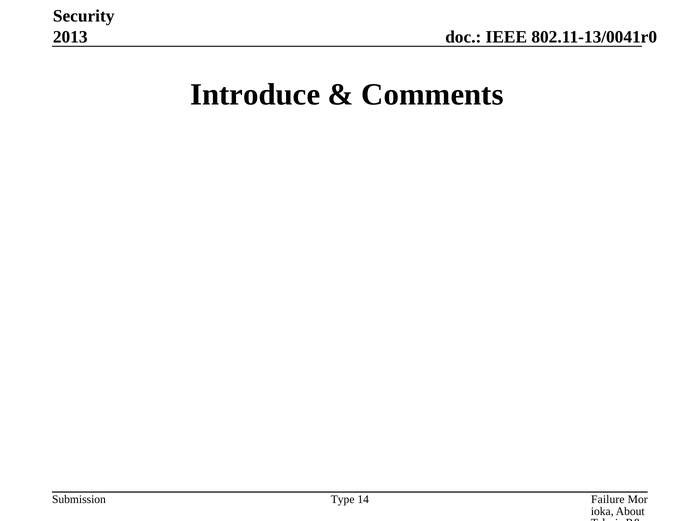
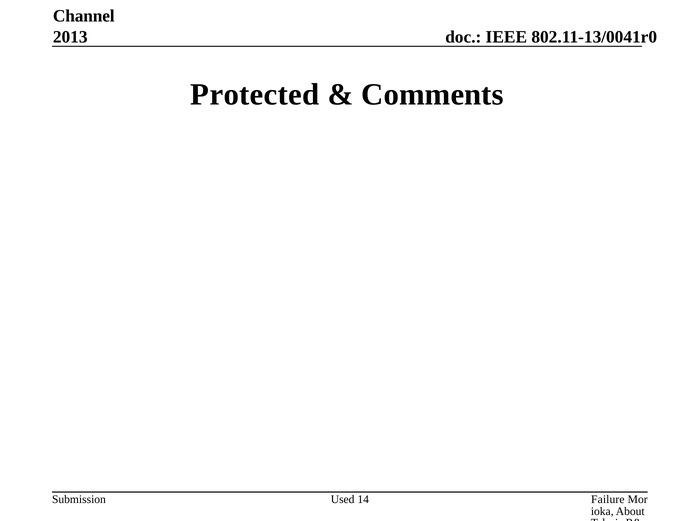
Security: Security -> Channel (84, 16)
Introduce: Introduce -> Protected (255, 95)
Type: Type -> Used (343, 499)
